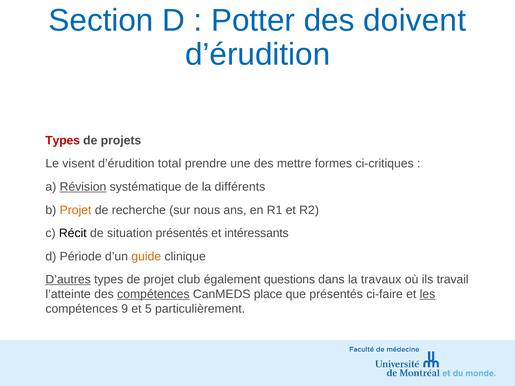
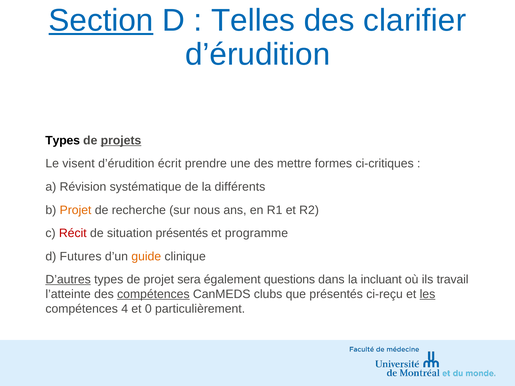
Section underline: none -> present (101, 21)
Potter: Potter -> Telles (253, 21)
doivent: doivent -> clarifier (415, 21)
Types colour: red -> black (63, 141)
projets underline: none -> present (121, 141)
total: total -> écrit (170, 164)
Révision underline: present -> none (83, 187)
Récit colour: black -> red (73, 233)
intéressants: intéressants -> programme (256, 233)
Période: Période -> Futures (81, 257)
club: club -> sera (189, 280)
travaux: travaux -> incluant (381, 280)
place: place -> clubs (268, 294)
ci-faire: ci-faire -> ci-reçu (385, 294)
9: 9 -> 4 (125, 309)
5: 5 -> 0 (148, 309)
